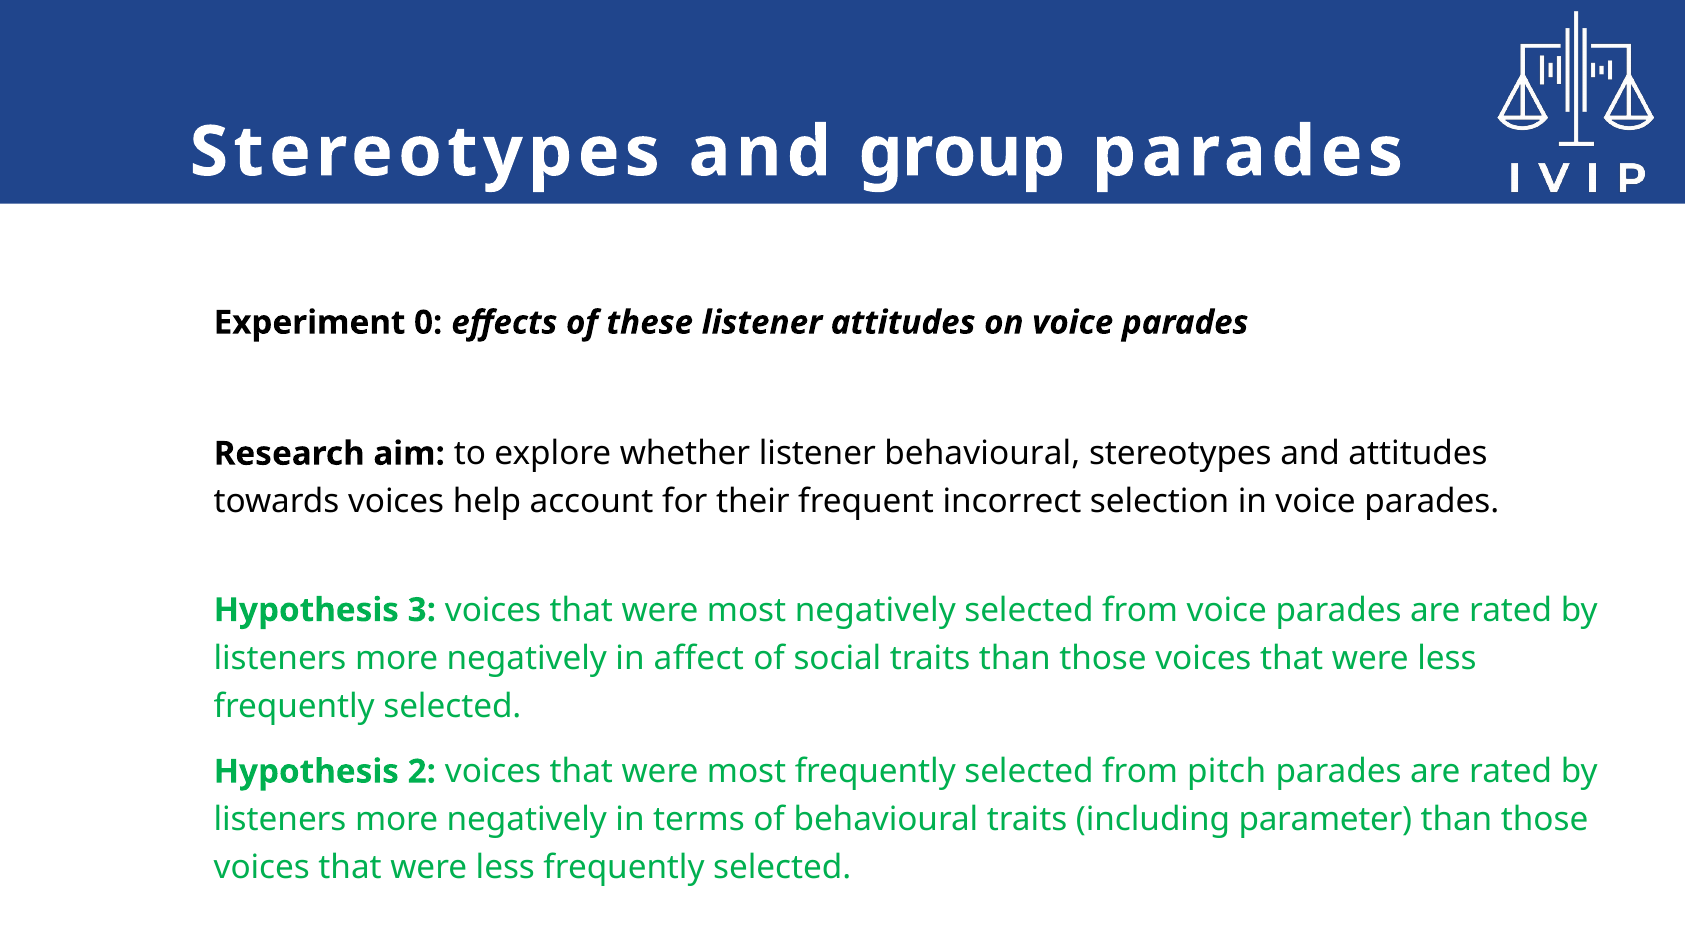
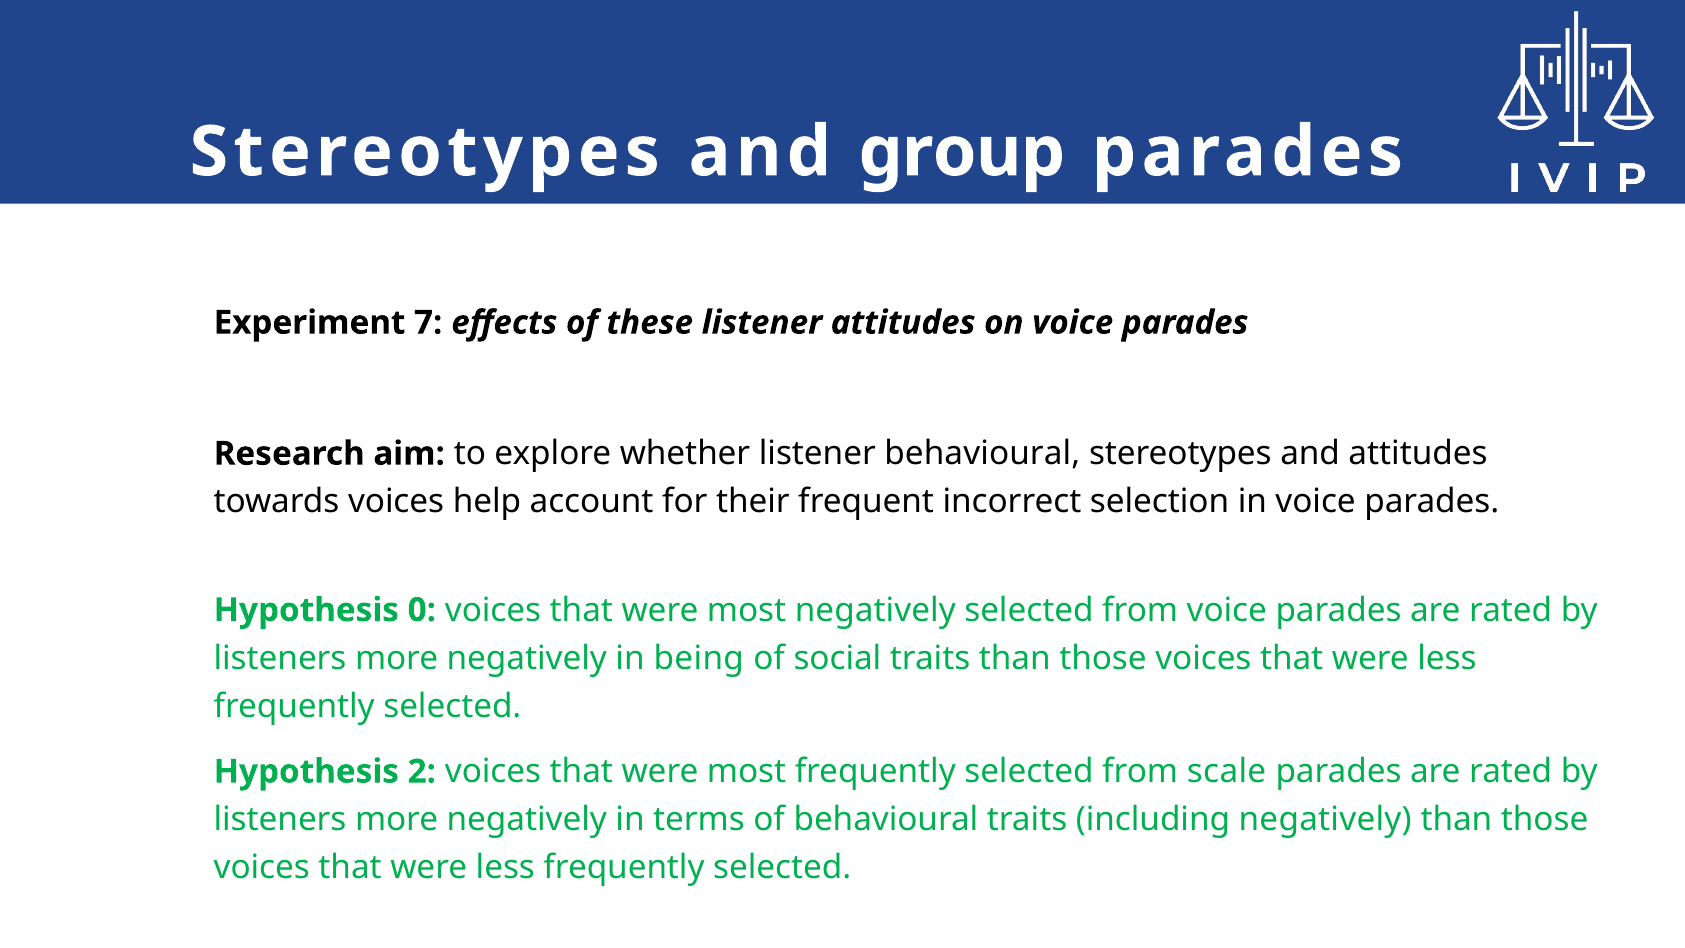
0: 0 -> 7 (428, 323)
3: 3 -> 0 (422, 610)
affect: affect -> being (699, 658)
pitch: pitch -> scale (1227, 771)
including parameter: parameter -> negatively (1325, 819)
